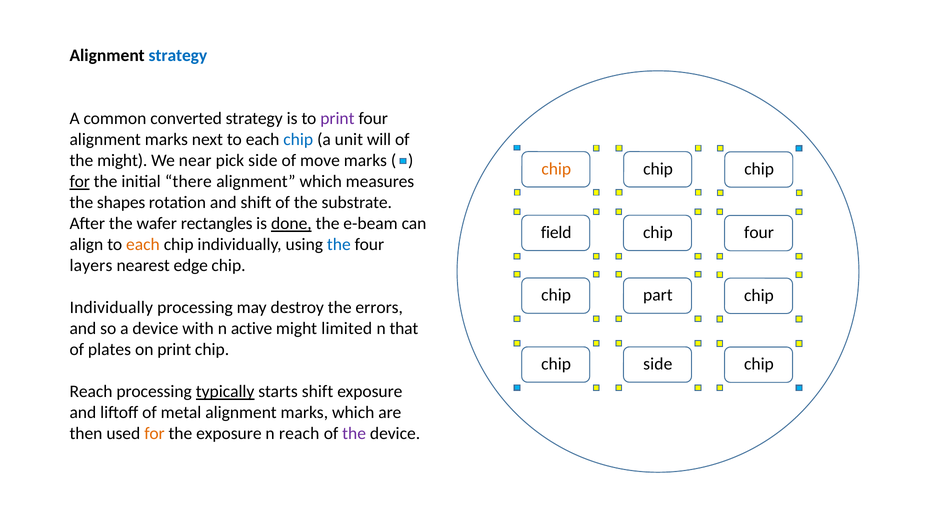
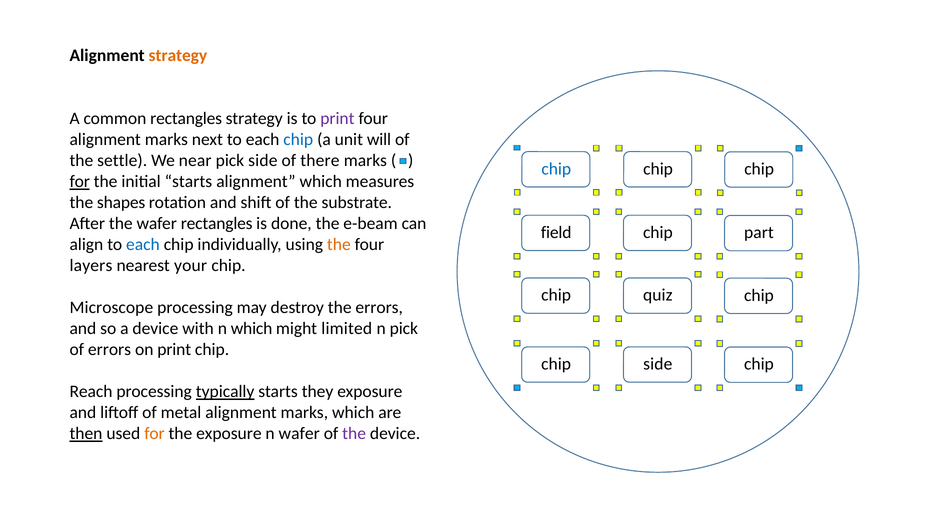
strategy colour: blue -> orange (178, 56)
common converted: converted -> rectangles (186, 119)
the might: might -> settle (122, 161)
move: move -> there (320, 161)
chip colour: orange -> blue (556, 169)
initial there: there -> starts (188, 182)
done underline: present -> none (291, 224)
chip four: four -> part (759, 233)
each colour: orange -> blue (143, 245)
the colour: blue -> orange (339, 245)
edge: edge -> your (191, 266)
part: part -> quiz (658, 295)
Individually: Individually -> Microscope (111, 308)
n active: active -> which (252, 329)
n that: that -> pick (404, 329)
of plates: plates -> errors (110, 350)
starts shift: shift -> they (318, 392)
then underline: none -> present (86, 434)
n reach: reach -> wafer (299, 434)
